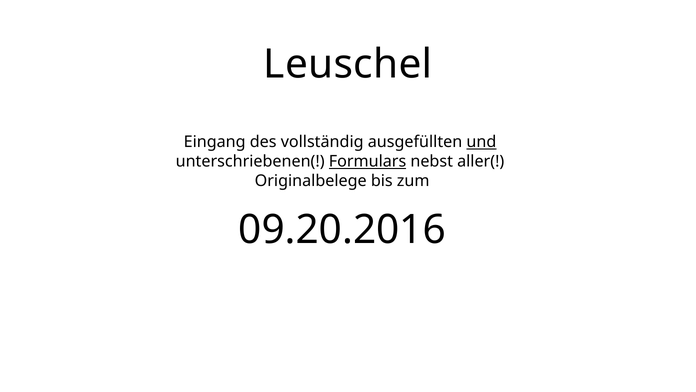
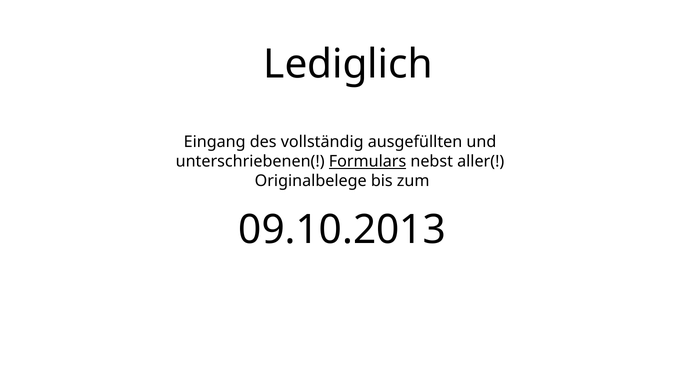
Leuschel: Leuschel -> Lediglich (348, 64)
und underline: present -> none (481, 142)
09.20.2016: 09.20.2016 -> 09.10.2013 (342, 230)
